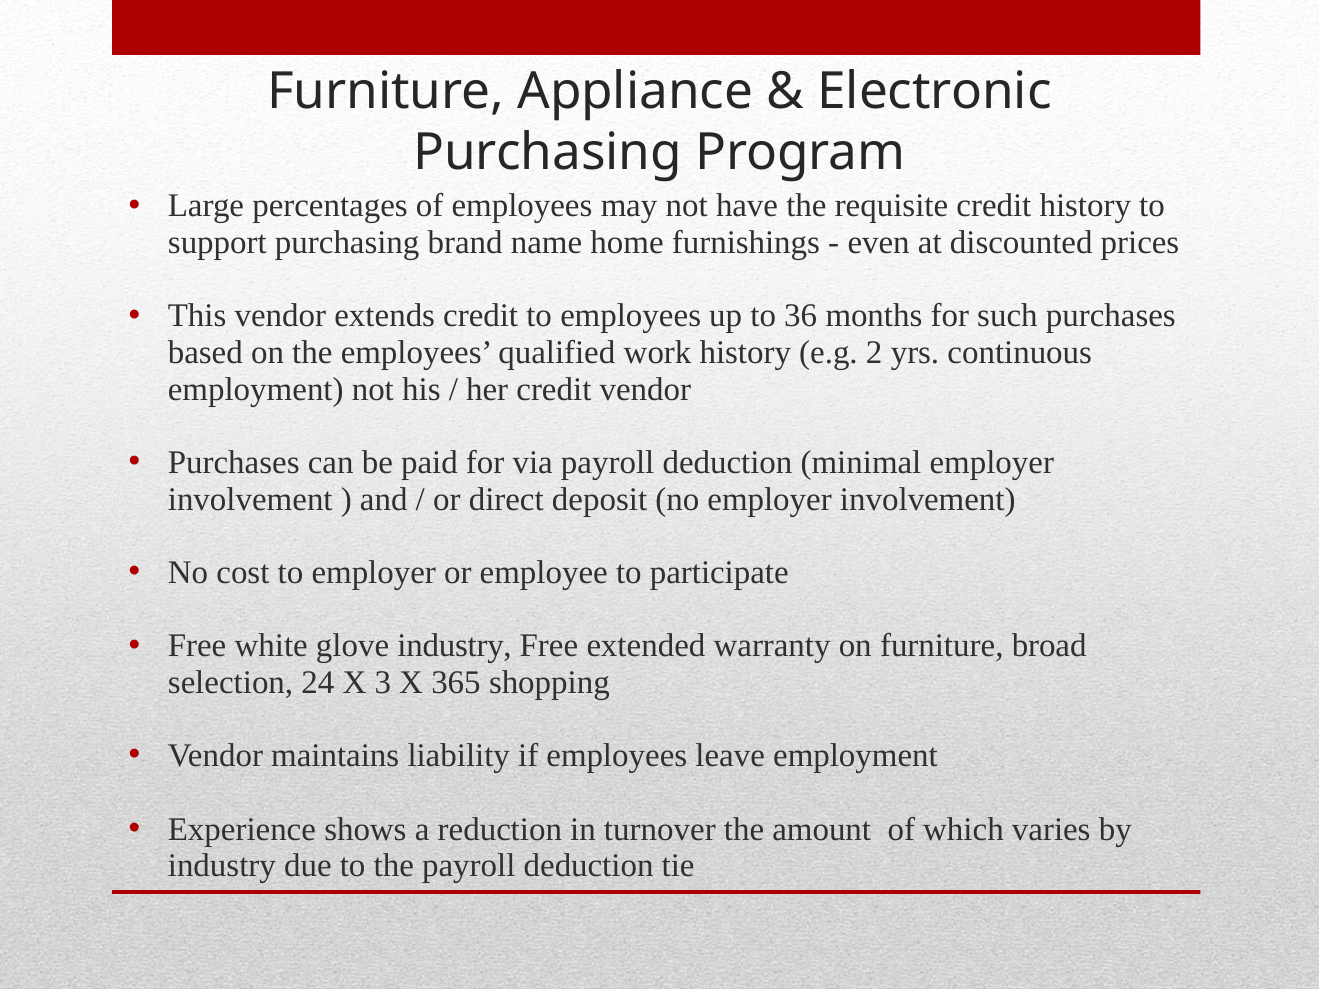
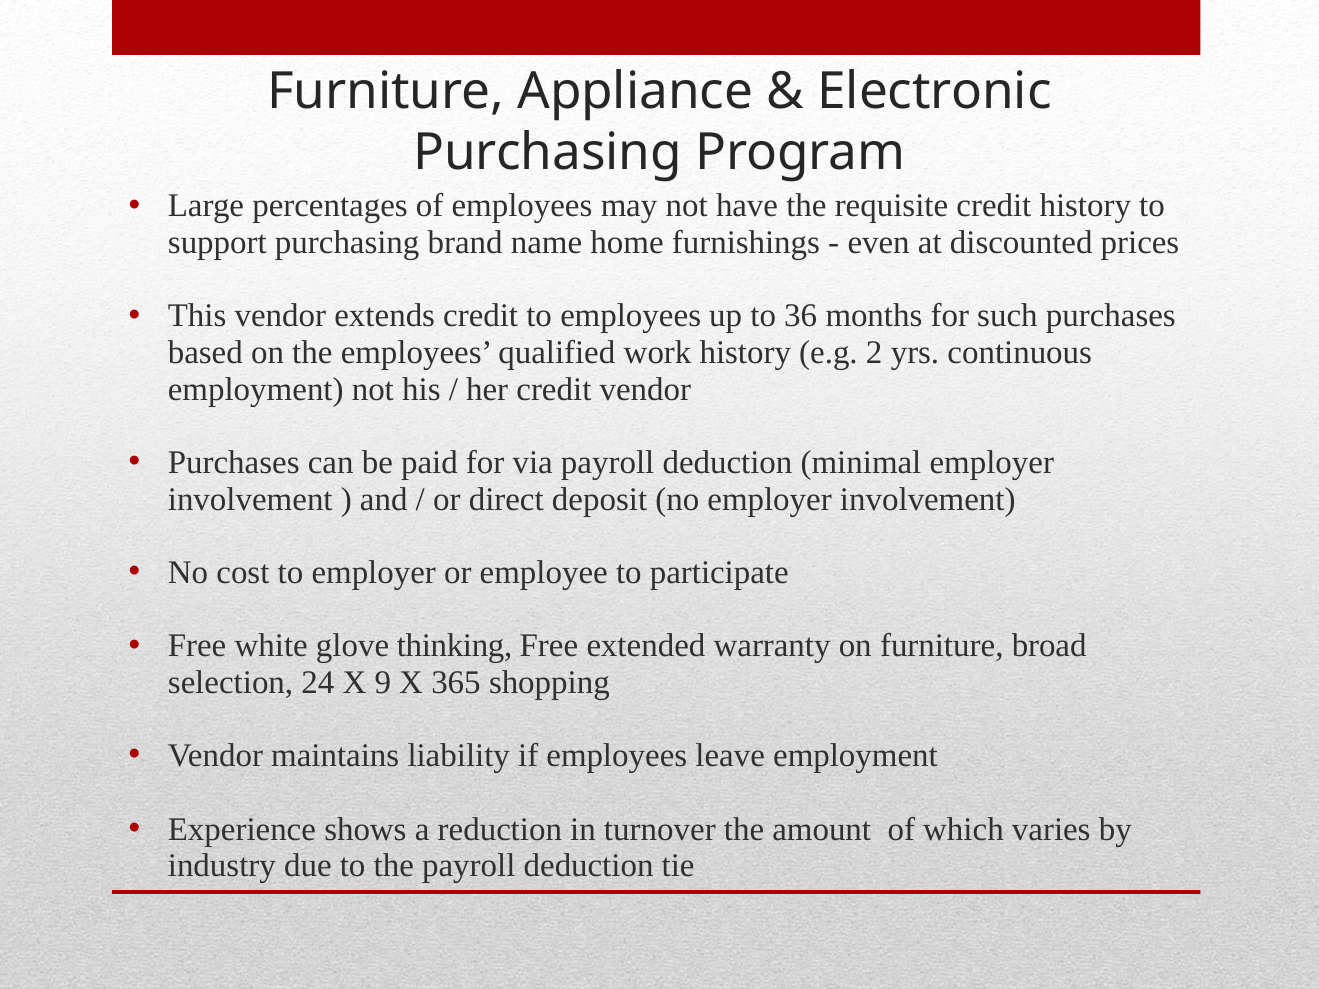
glove industry: industry -> thinking (455, 646)
3: 3 -> 9 (383, 683)
